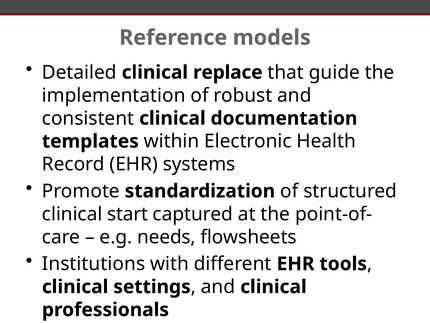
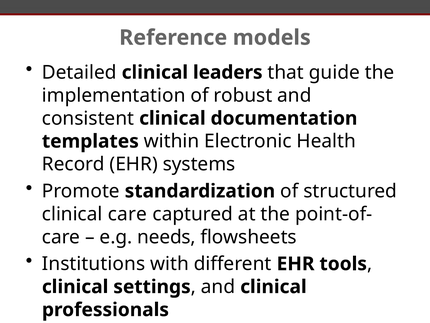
replace: replace -> leaders (228, 72)
clinical start: start -> care (127, 214)
